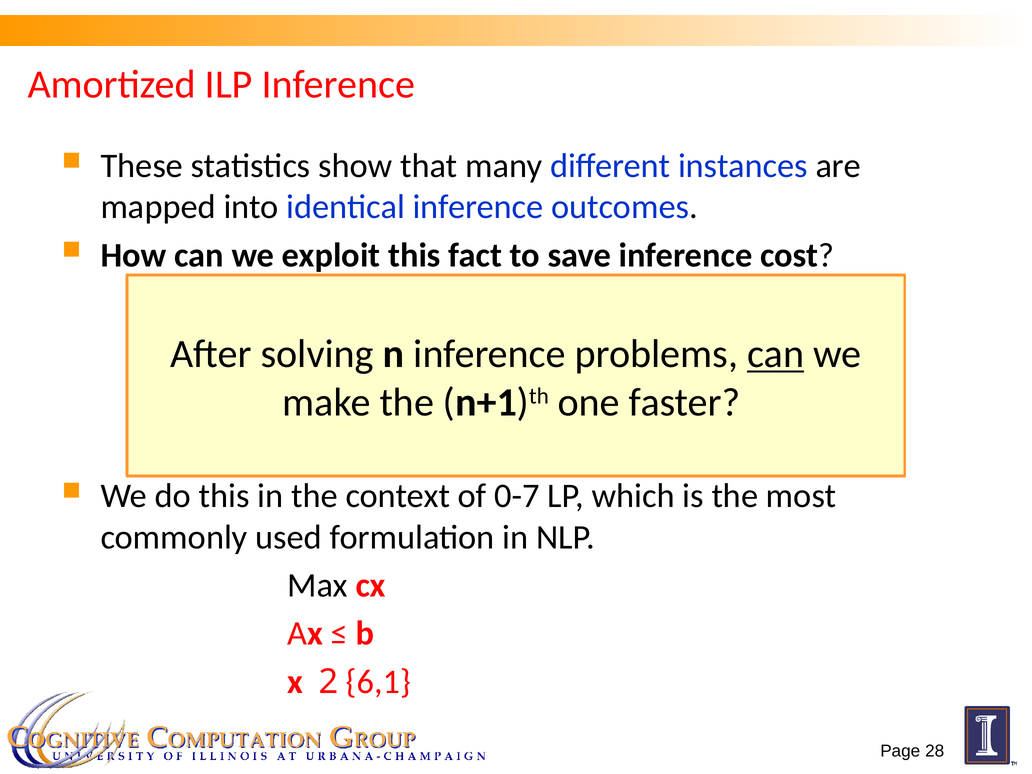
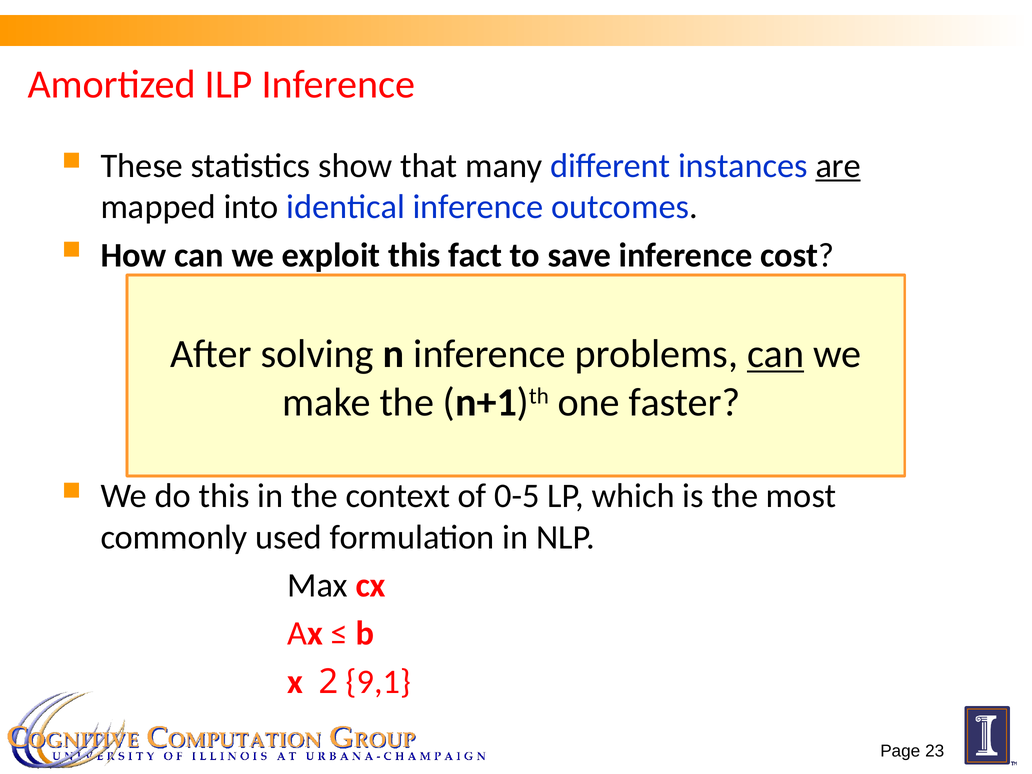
are underline: none -> present (838, 166)
0-7: 0-7 -> 0-5 (517, 496)
6,1: 6,1 -> 9,1 (378, 682)
28: 28 -> 23 (935, 751)
